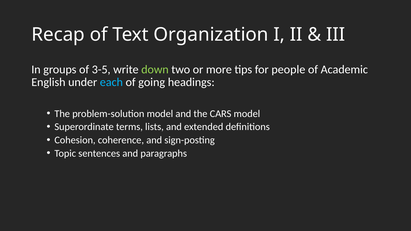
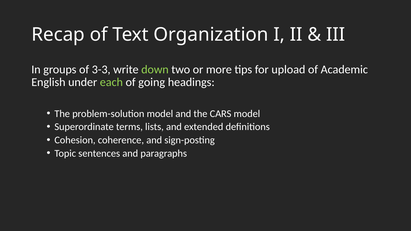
3-5: 3-5 -> 3-3 (101, 69)
people: people -> upload (288, 69)
each colour: light blue -> light green (111, 82)
